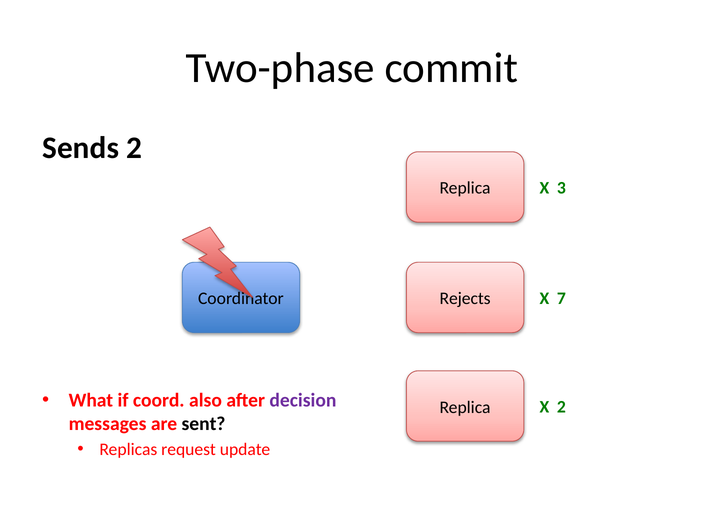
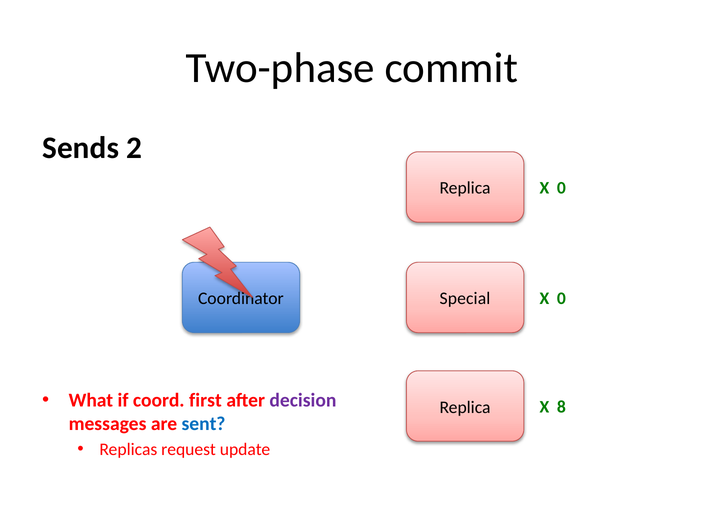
3: 3 -> 0 (561, 188)
Rejects: Rejects -> Special (465, 299)
7: 7 -> 0 (561, 299)
also: also -> first (205, 400)
2: 2 -> 8 (561, 407)
sent colour: black -> blue (204, 424)
